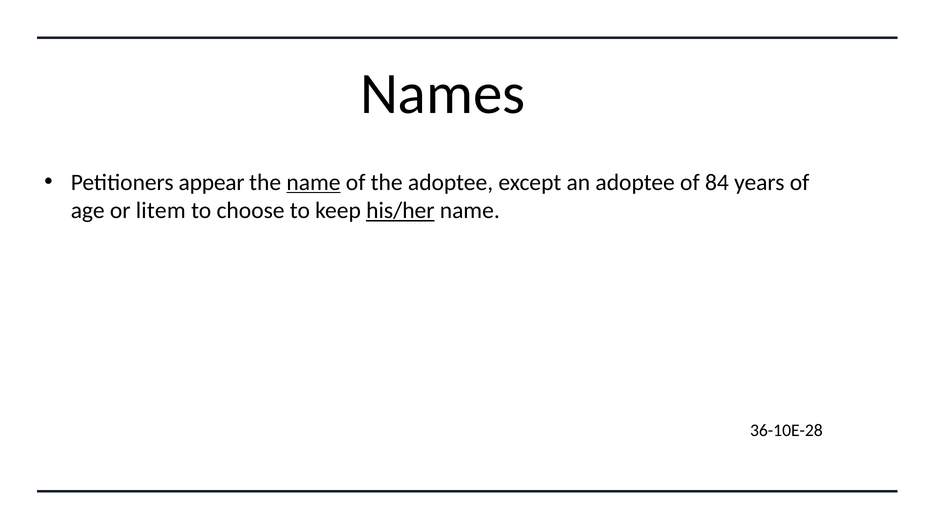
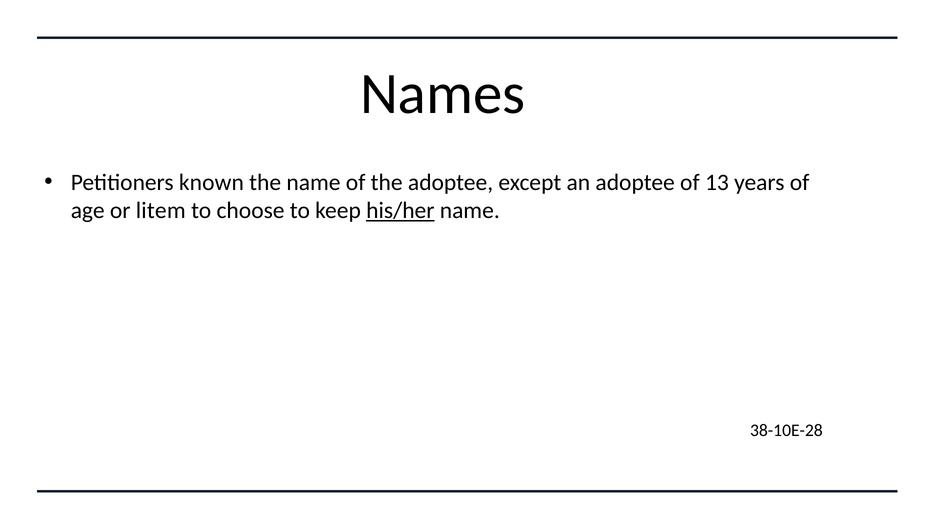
appear: appear -> known (211, 182)
name underline: present -> none (313, 182)
84: 84 -> 13 (717, 182)
36-10E-28: 36-10E-28 -> 38-10E-28 (786, 431)
